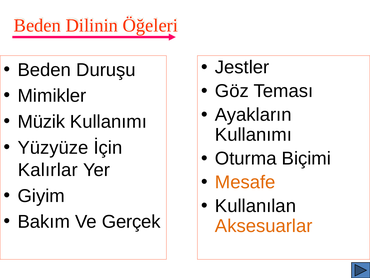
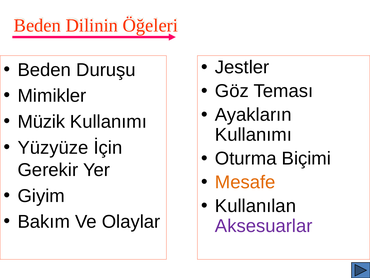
Kalırlar: Kalırlar -> Gerekir (48, 170)
Gerçek: Gerçek -> Olaylar (131, 221)
Aksesuarlar colour: orange -> purple (264, 226)
